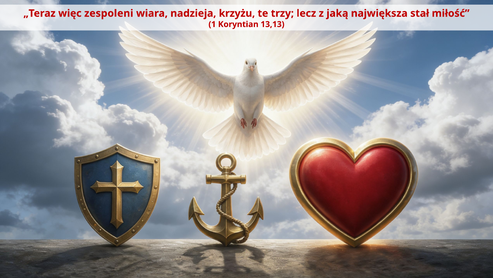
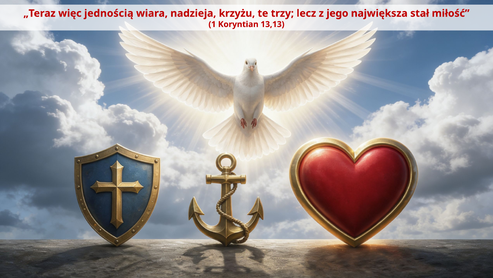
zespoleni: zespoleni -> jednością (109, 13)
jaką: jaką -> jego (337, 13)
